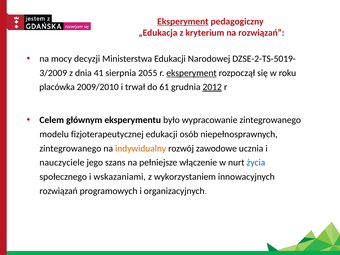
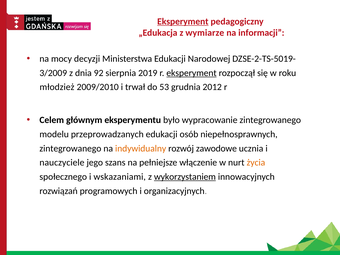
kryterium: kryterium -> wymiarze (205, 33)
na rozwiązań: rozwiązań -> informacji (261, 33)
41: 41 -> 92 (99, 73)
2055: 2055 -> 2019 (148, 73)
placówka: placówka -> młodzież (57, 87)
61: 61 -> 53 (164, 87)
2012 underline: present -> none (212, 87)
fizjoterapeutycznej: fizjoterapeutycznej -> przeprowadzanych (107, 134)
życia colour: blue -> orange (256, 163)
wykorzystaniem underline: none -> present (185, 177)
